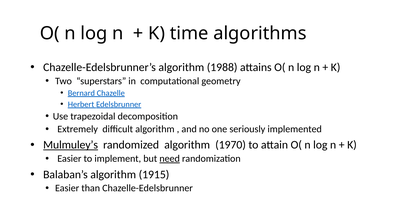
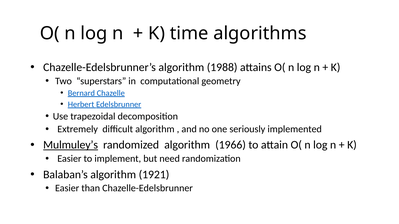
1970: 1970 -> 1966 (231, 145)
need underline: present -> none (170, 159)
1915: 1915 -> 1921 (154, 175)
